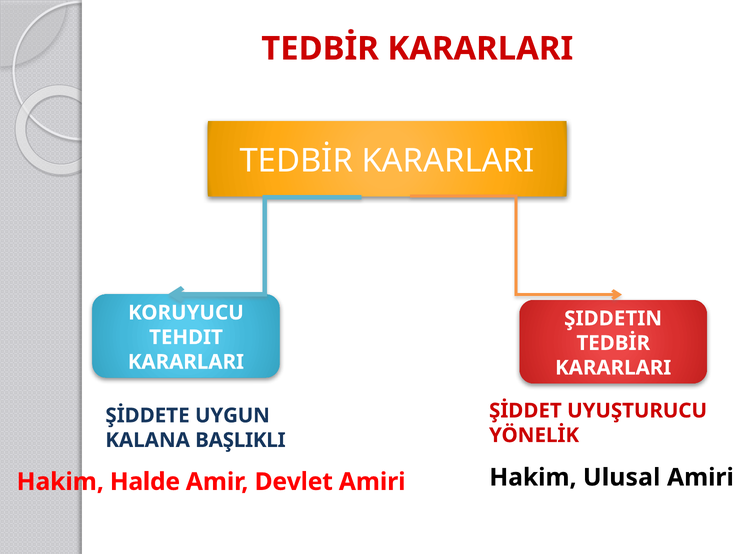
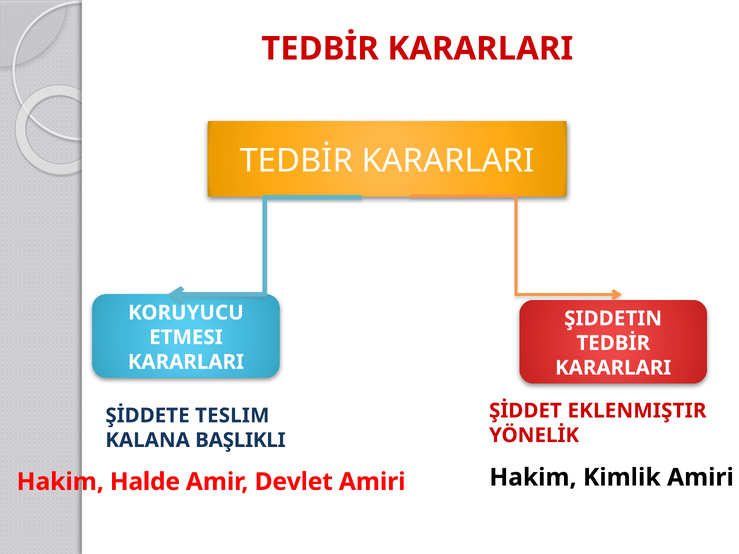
TEHDIT: TEHDIT -> ETMESI (186, 337)
UYUŞTURUCU: UYUŞTURUCU -> EKLENMIŞTIR (637, 411)
UYGUN: UYGUN -> TESLIM (232, 416)
Ulusal: Ulusal -> Kimlik (622, 478)
